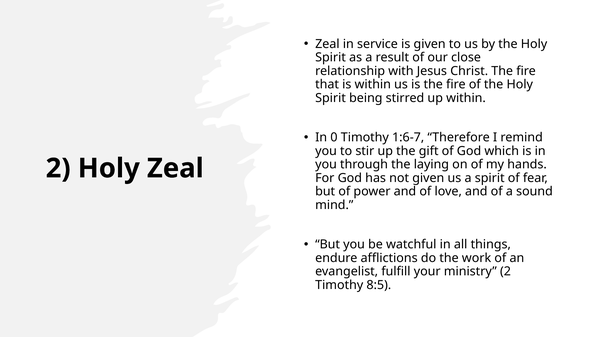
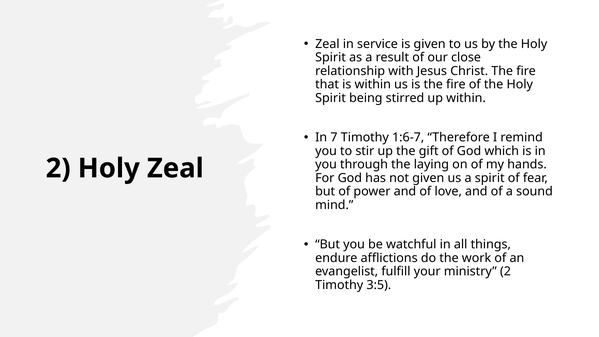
0: 0 -> 7 (334, 137)
8:5: 8:5 -> 3:5 (379, 285)
